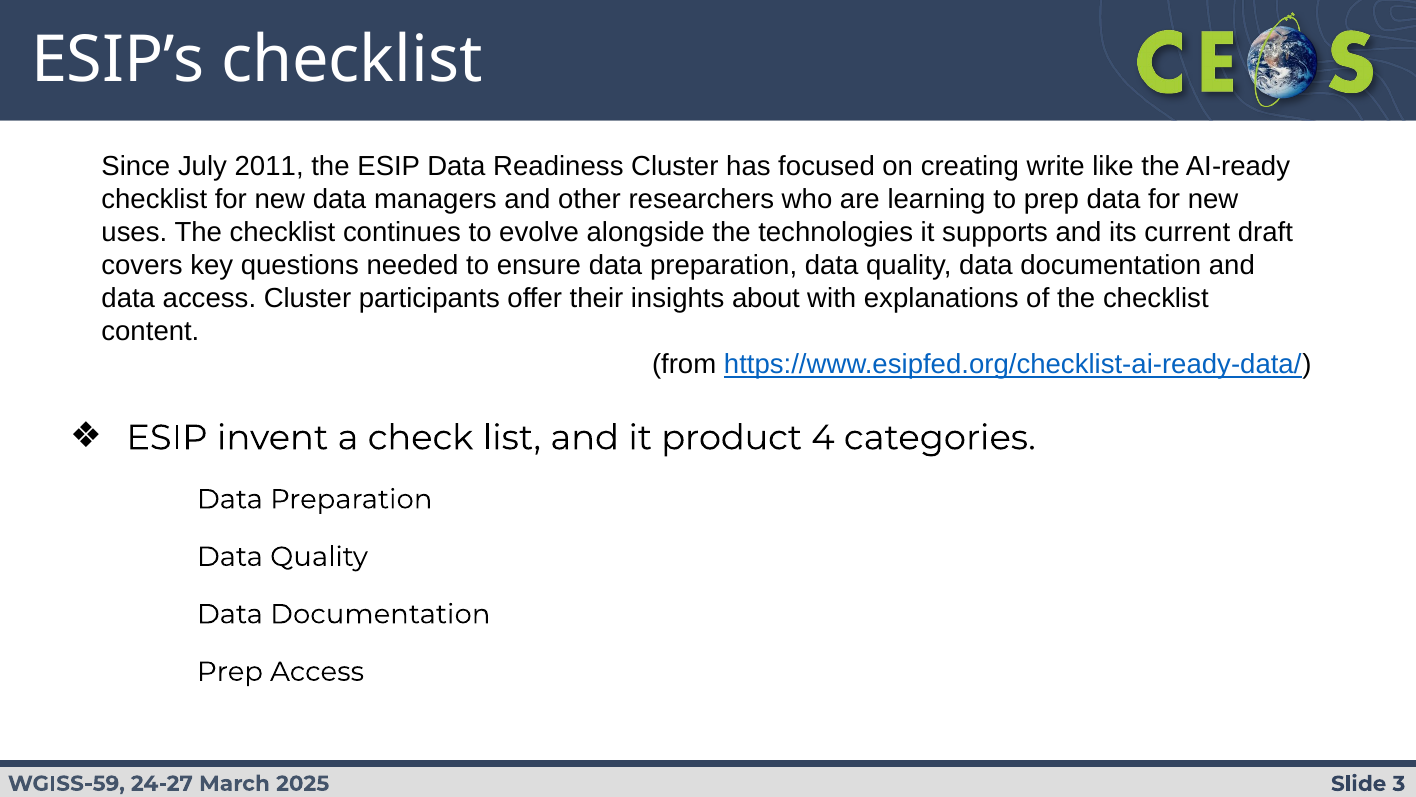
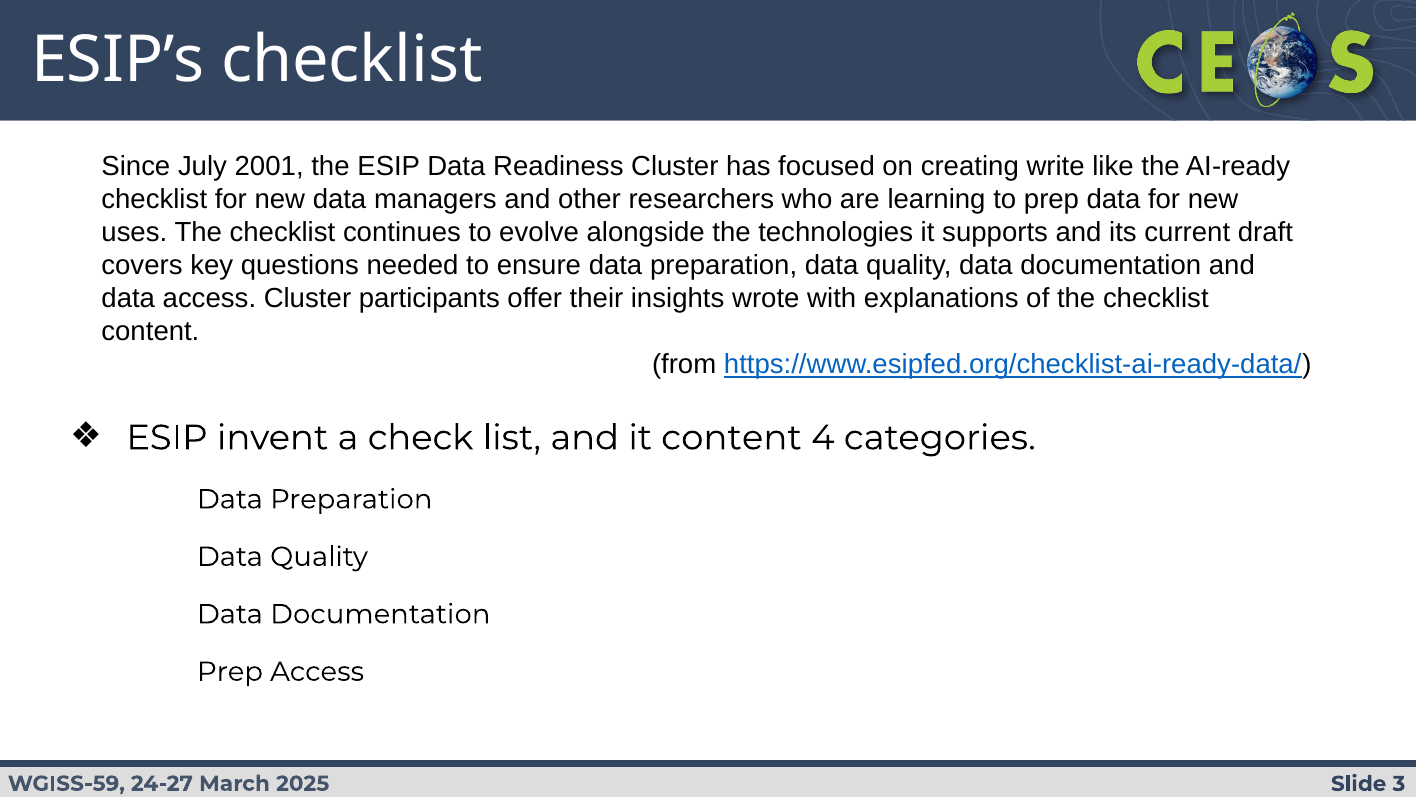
2011: 2011 -> 2001 (269, 166)
about: about -> wrote (766, 298)
it product: product -> content (731, 437)
